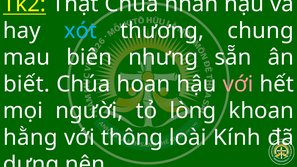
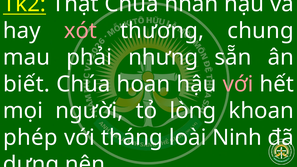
xót colour: light blue -> pink (80, 31)
biên: biên -> phải (89, 57)
hằng: hằng -> phép (30, 138)
thông: thông -> tháng (132, 138)
Kính: Kính -> Ninh (237, 138)
